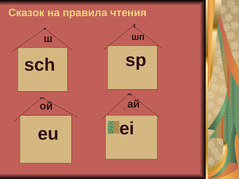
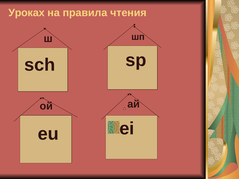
Сказок: Сказок -> Уроках (26, 13)
